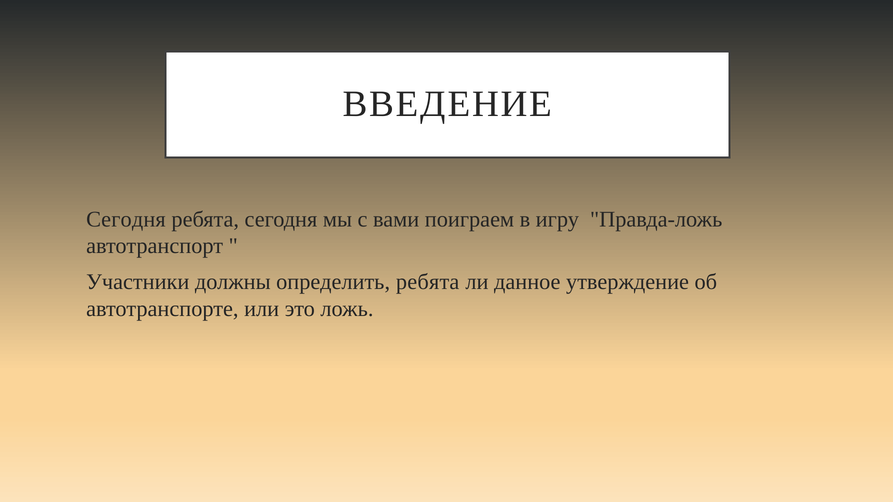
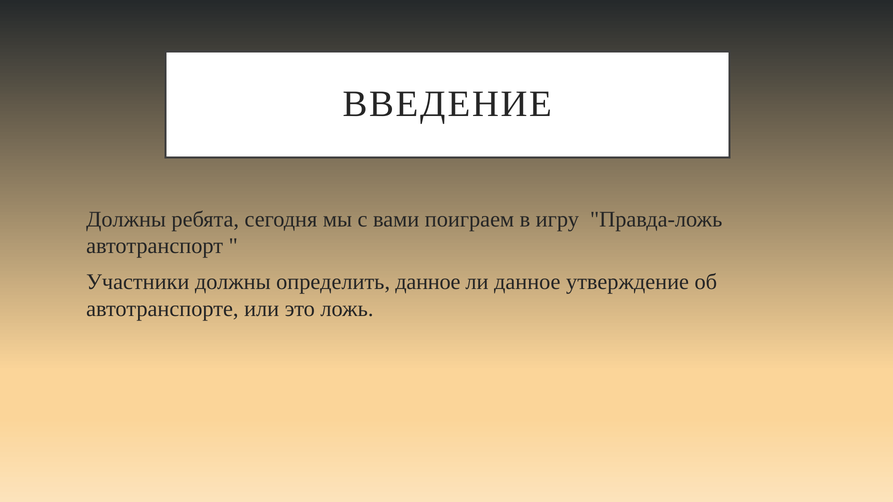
Сегодня: Сегодня -> Должны (126, 219)
определить ребята: ребята -> данное (428, 282)
